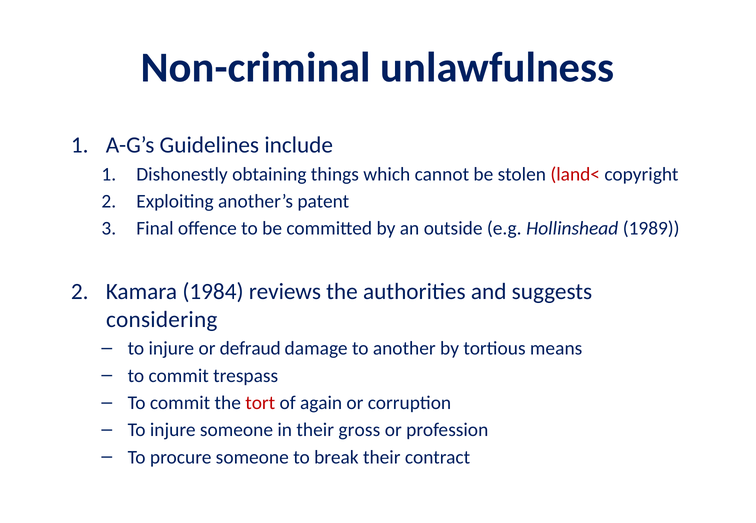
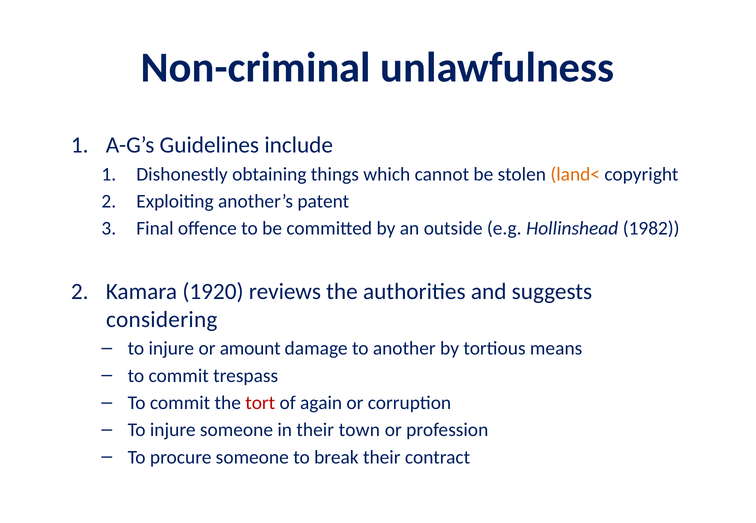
land< colour: red -> orange (575, 174)
1989: 1989 -> 1982 (651, 229)
1984: 1984 -> 1920 (213, 292)
defraud: defraud -> amount (250, 349)
gross: gross -> town (359, 430)
